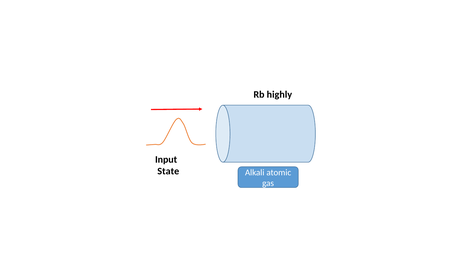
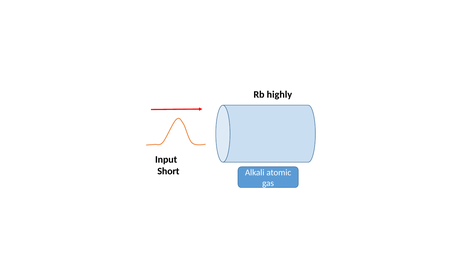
State: State -> Short (168, 171)
